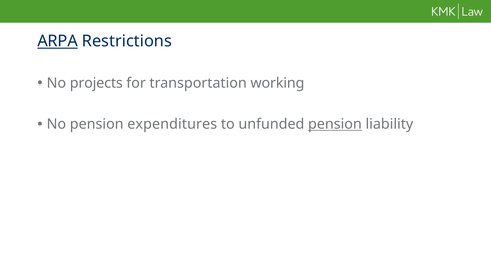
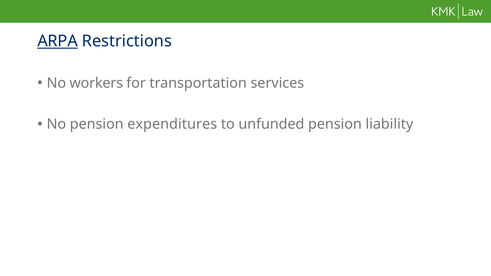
projects: projects -> workers (96, 83)
working: working -> services (277, 83)
pension underline: present -> none (335, 124)
